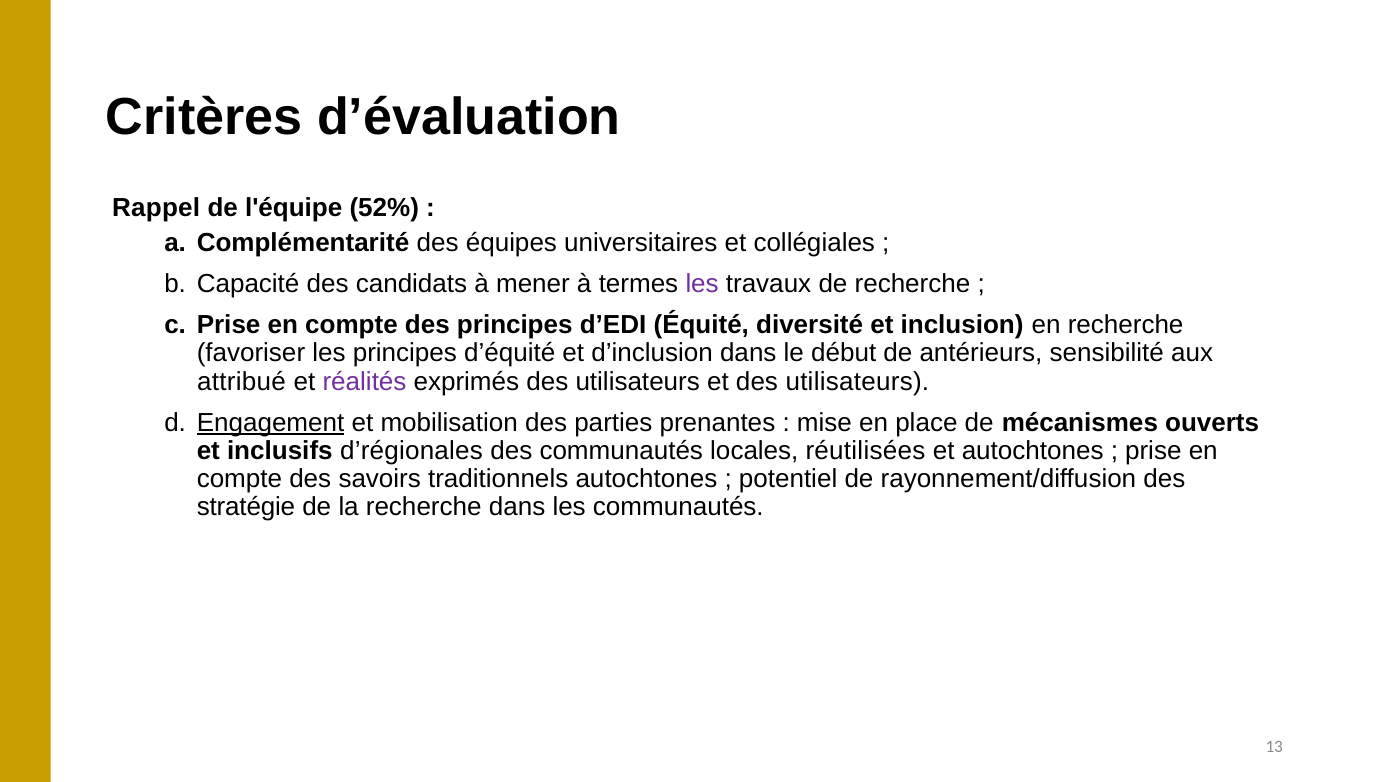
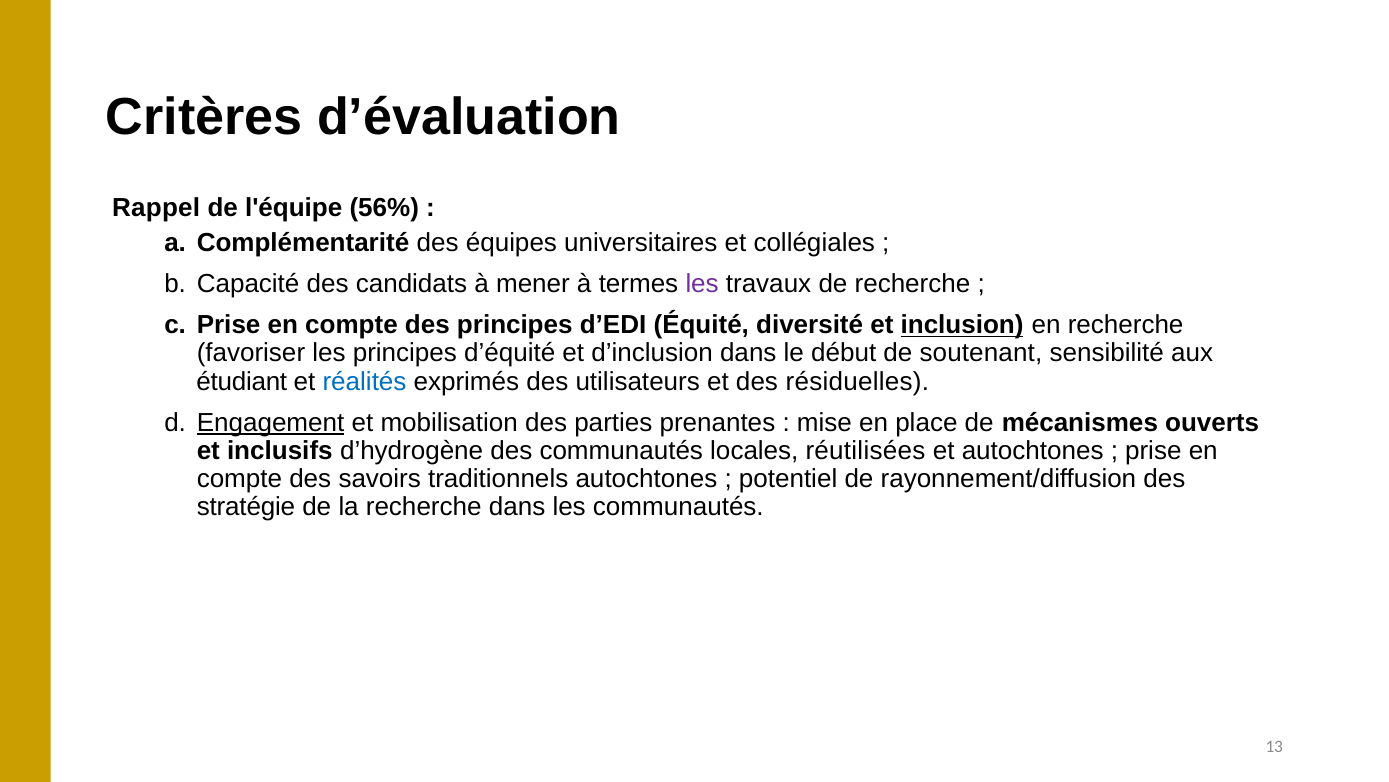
52%: 52% -> 56% (384, 208)
inclusion underline: none -> present (962, 325)
antérieurs: antérieurs -> soutenant (981, 353)
attribué: attribué -> étudiant (242, 381)
réalités colour: purple -> blue (365, 381)
et des utilisateurs: utilisateurs -> résiduelles (857, 381)
d’régionales: d’régionales -> d’hydrogène (412, 450)
